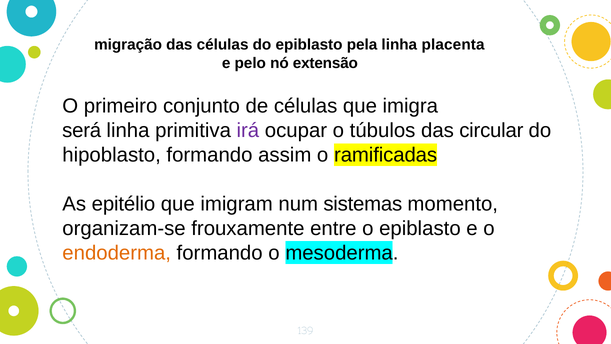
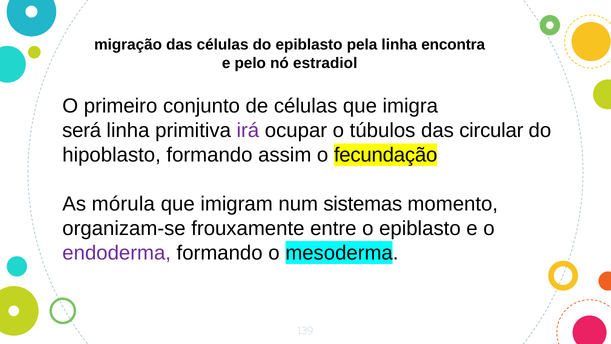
placenta: placenta -> encontra (453, 45)
extensão: extensão -> estradiol (325, 63)
ramificadas: ramificadas -> fecundação (386, 155)
epitélio: epitélio -> mórula (123, 204)
endoderma colour: orange -> purple (117, 253)
